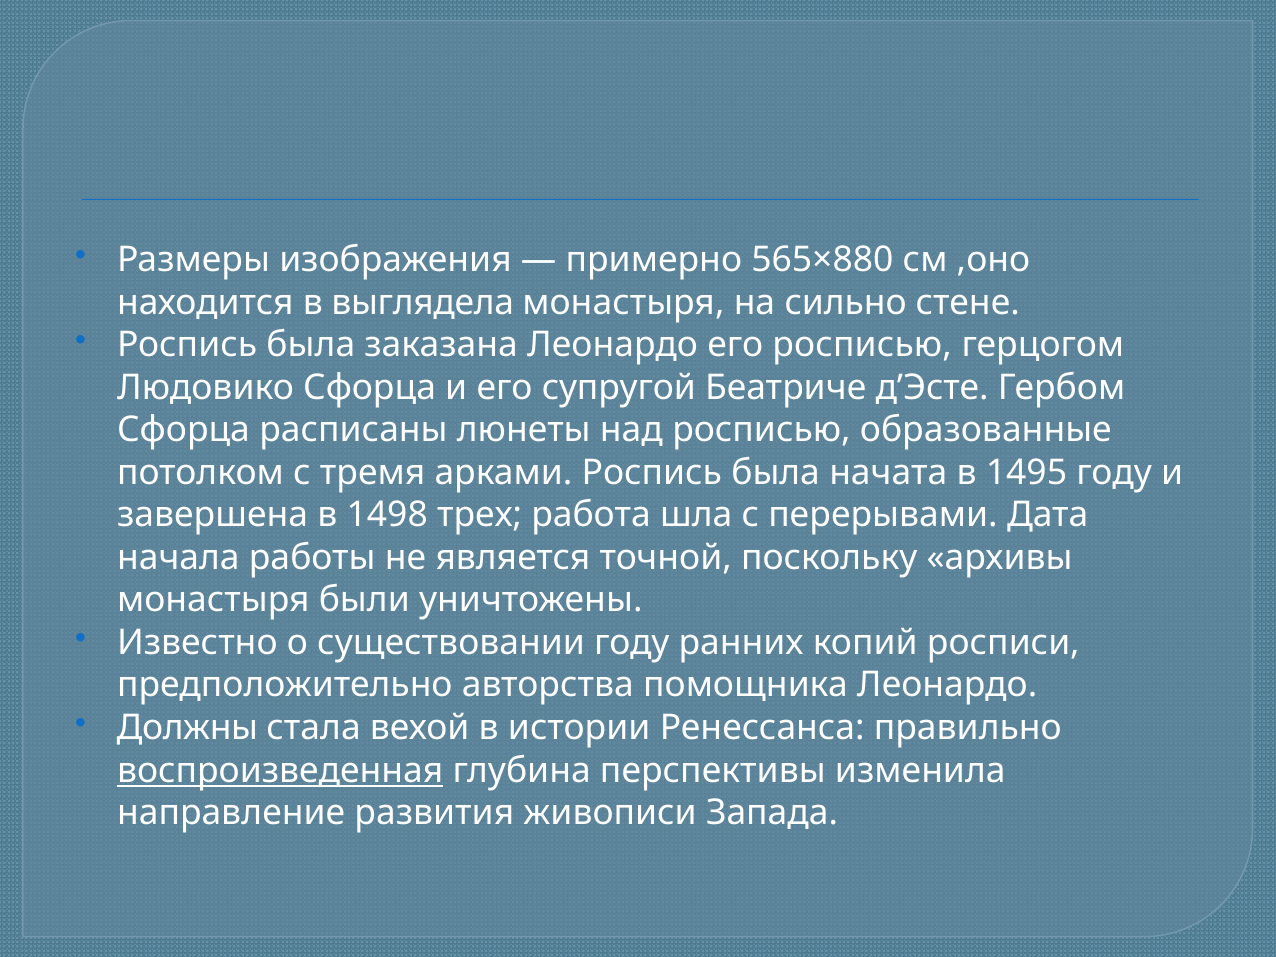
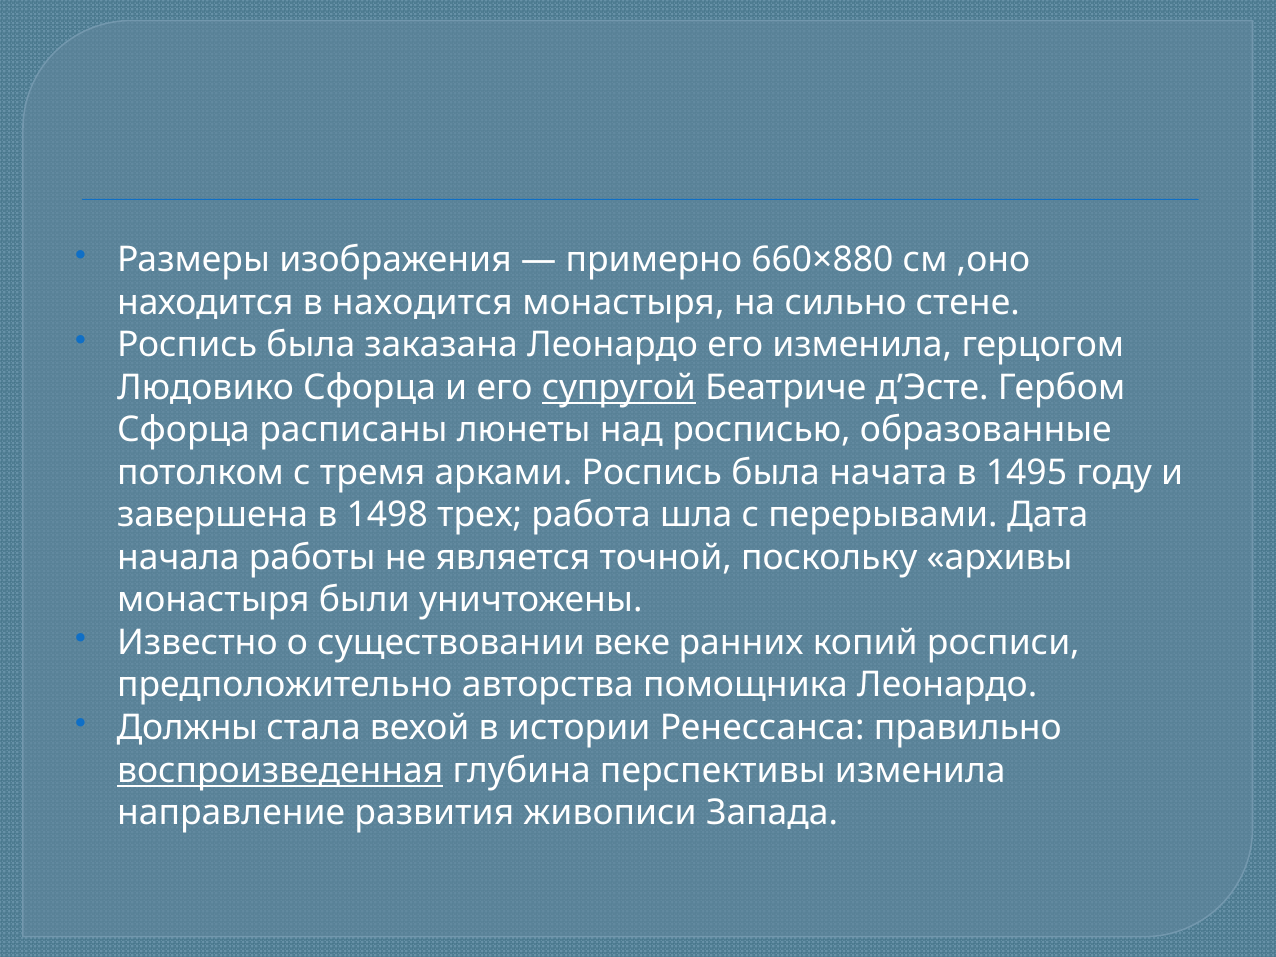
565×880: 565×880 -> 660×880 (822, 260)
в выглядела: выглядела -> находится (422, 302)
его росписью: росписью -> изменила (862, 345)
супругой underline: none -> present (619, 387)
существовании году: году -> веке (632, 643)
